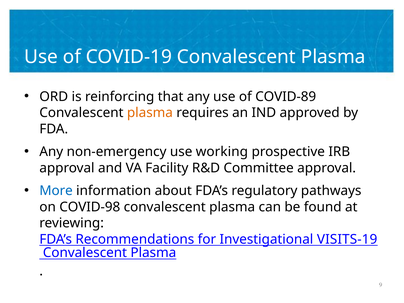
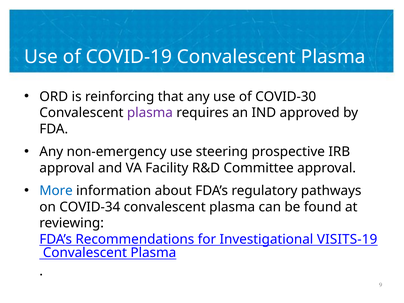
COVID-89: COVID-89 -> COVID-30 (286, 97)
plasma colour: orange -> purple (150, 113)
working: working -> steering (222, 152)
COVID-98: COVID-98 -> COVID-34 (90, 207)
